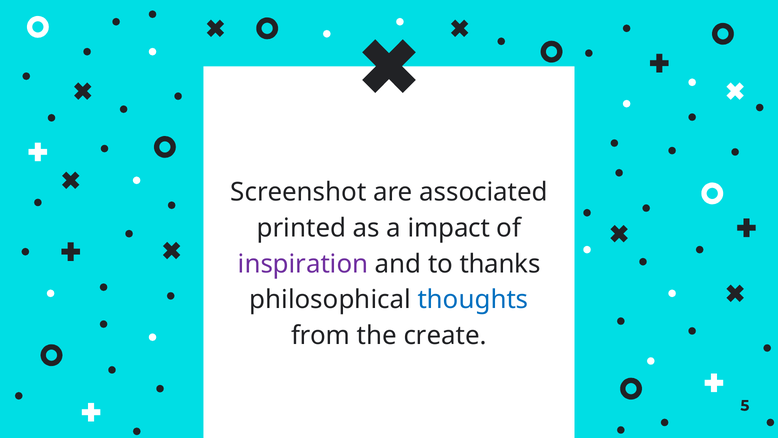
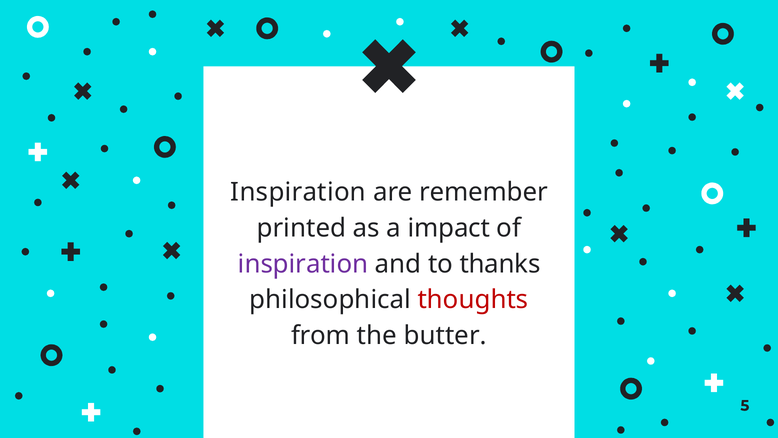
Screenshot: Screenshot -> Inspiration (298, 192)
associated: associated -> remember (484, 192)
thoughts colour: blue -> red (473, 300)
create: create -> butter (445, 335)
